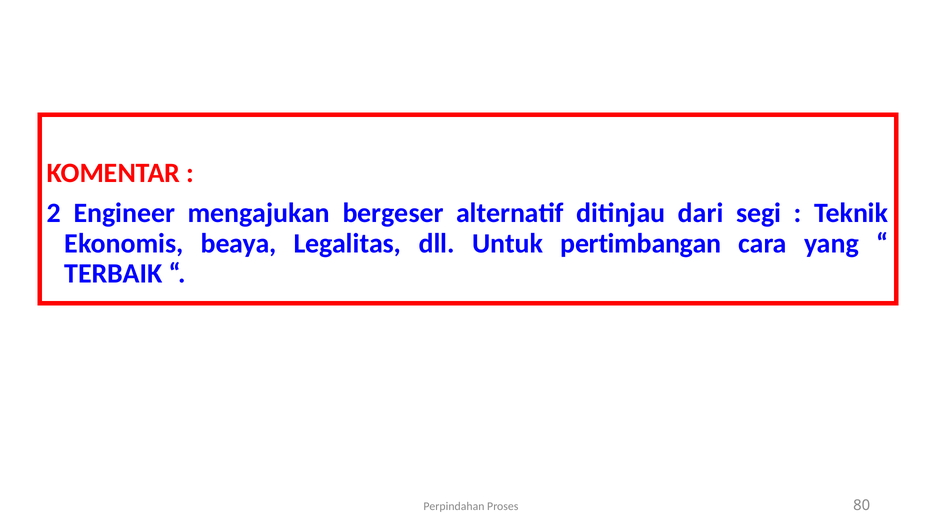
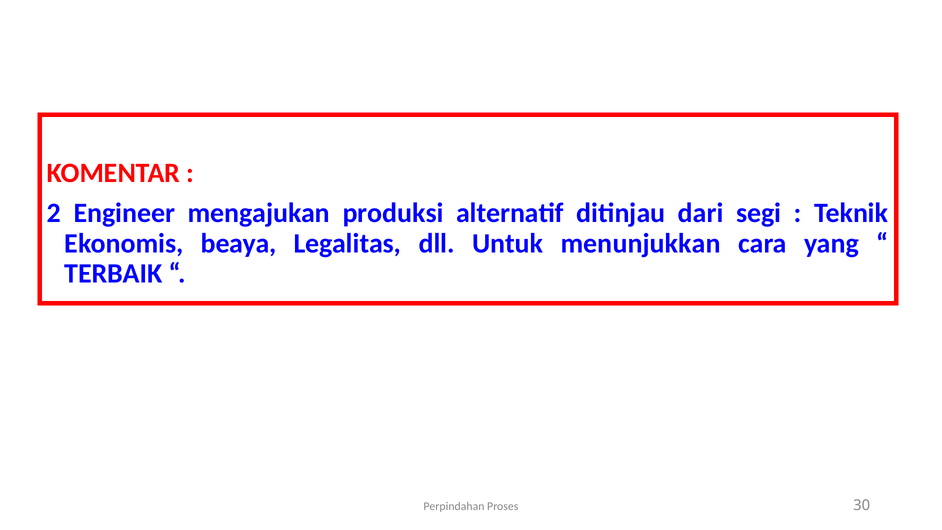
bergeser: bergeser -> produksi (393, 213)
pertimbangan: pertimbangan -> menunjukkan (641, 243)
80: 80 -> 30 (862, 505)
